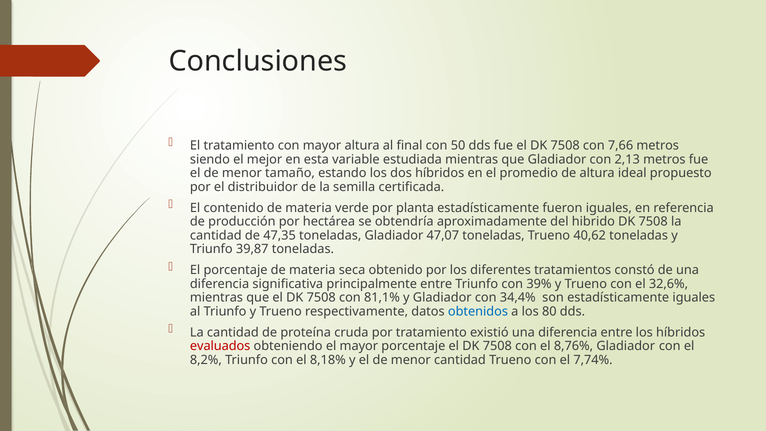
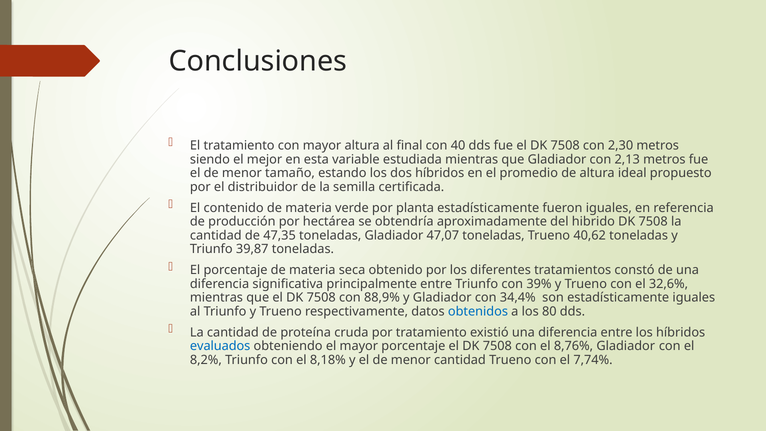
50: 50 -> 40 (458, 145)
7,66: 7,66 -> 2,30 (621, 145)
81,1%: 81,1% -> 88,9% (382, 298)
evaluados colour: red -> blue (220, 346)
